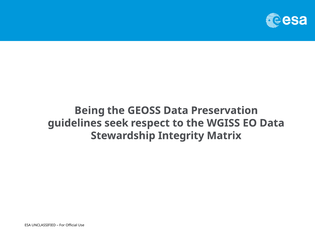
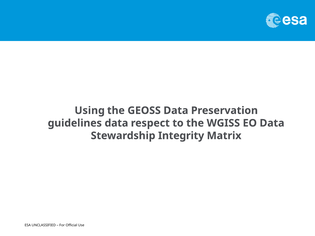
Being: Being -> Using (90, 111)
guidelines seek: seek -> data (116, 123)
